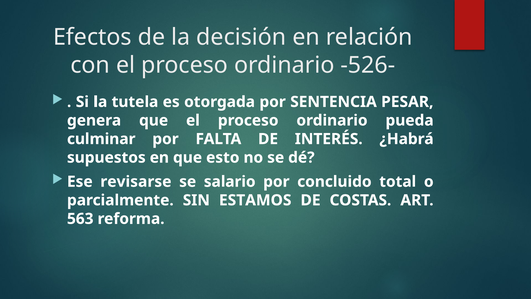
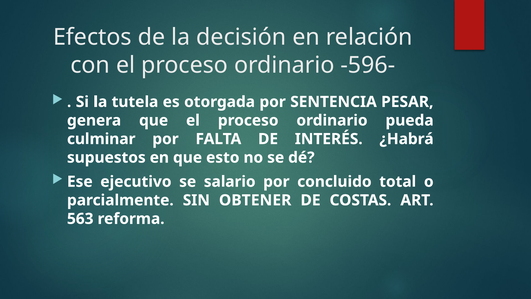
-526-: -526- -> -596- (368, 65)
revisarse: revisarse -> ejecutivo (136, 181)
ESTAMOS: ESTAMOS -> OBTENER (255, 200)
